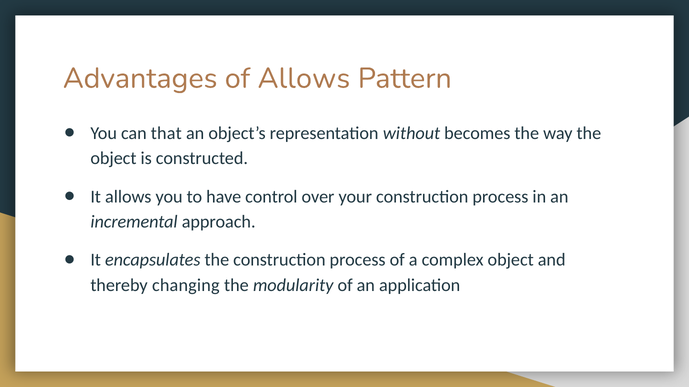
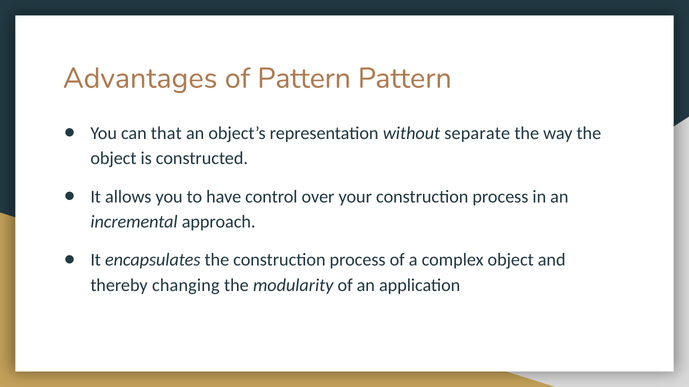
of Allows: Allows -> Pattern (304, 78)
becomes: becomes -> separate (477, 133)
